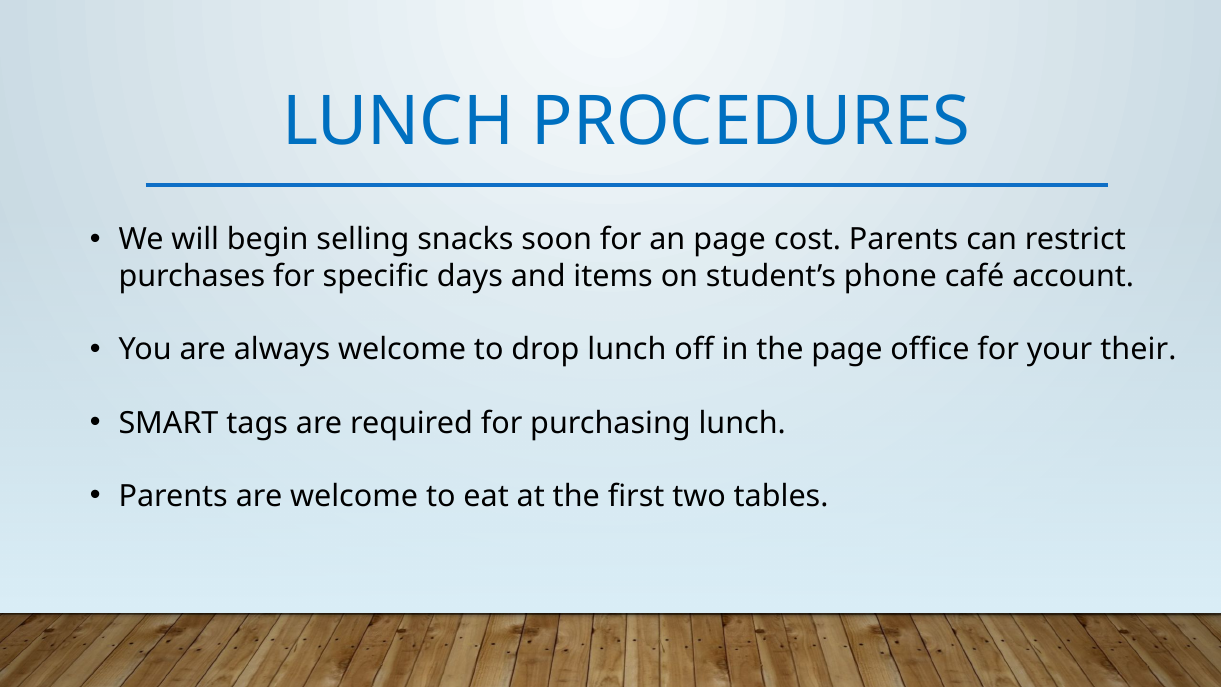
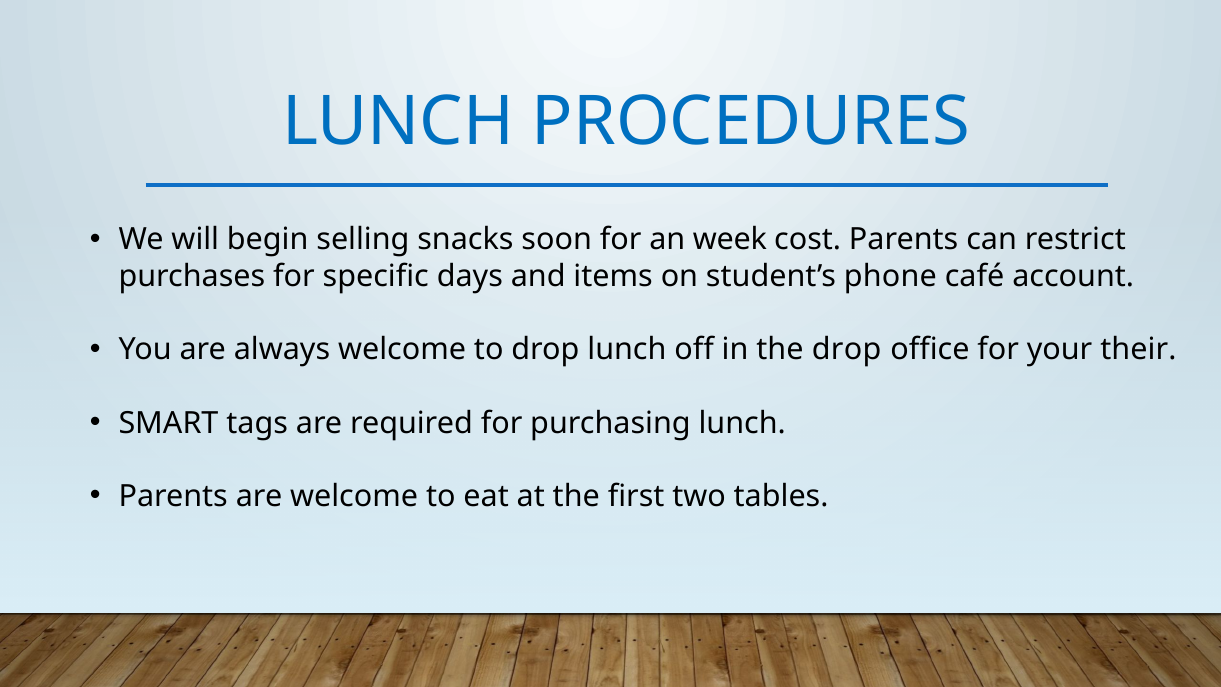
an page: page -> week (730, 240)
the page: page -> drop (847, 350)
